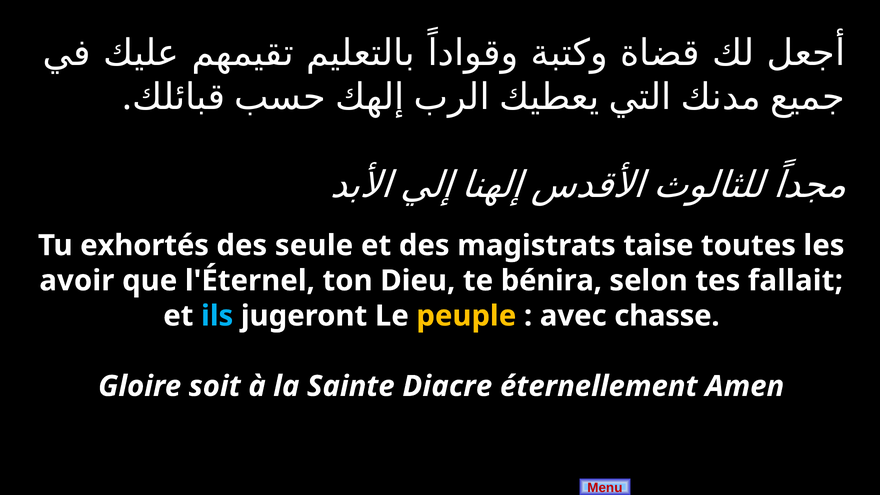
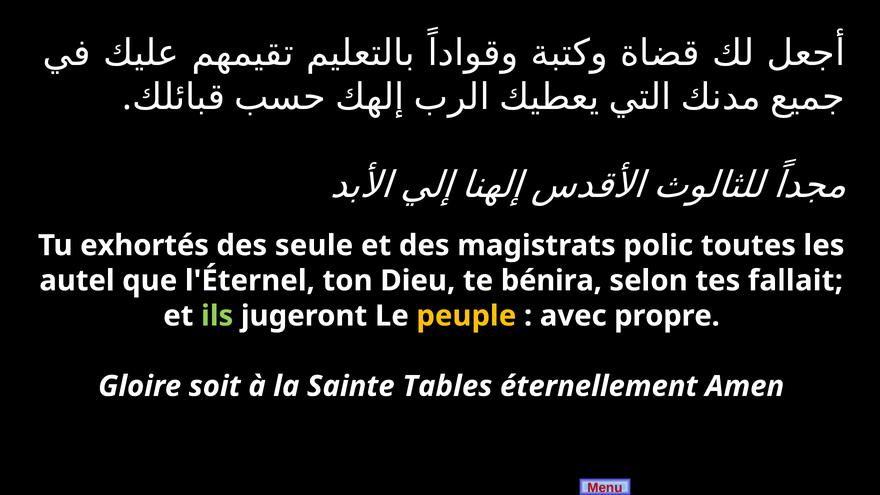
taise: taise -> polic (658, 245)
avoir: avoir -> autel (77, 281)
ils colour: light blue -> light green (217, 316)
chasse: chasse -> propre (667, 316)
Diacre: Diacre -> Tables (447, 386)
